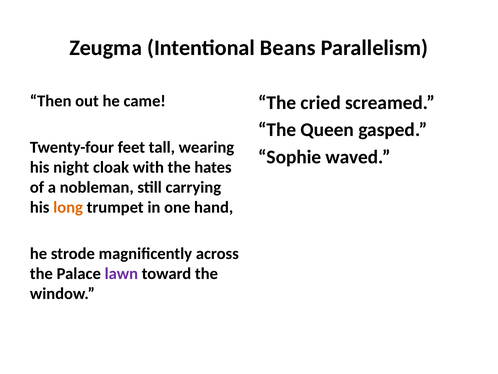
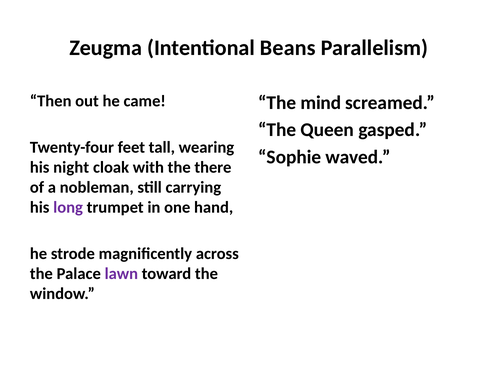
cried: cried -> mind (321, 103)
hates: hates -> there (213, 167)
long colour: orange -> purple (68, 207)
